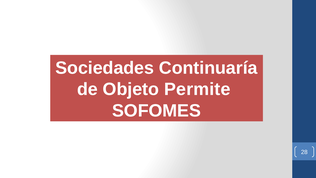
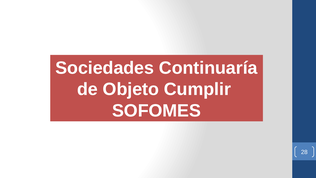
Permite: Permite -> Cumplir (197, 89)
